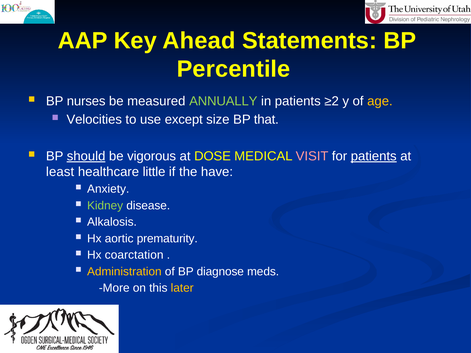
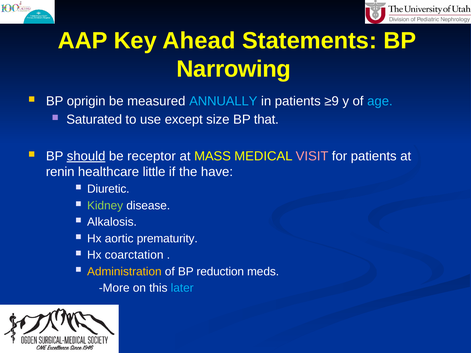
Percentile: Percentile -> Narrowing (234, 69)
nurses: nurses -> oprigin (86, 101)
ANNUALLY colour: light green -> light blue (223, 101)
≥2: ≥2 -> ≥9 (332, 101)
age colour: yellow -> light blue (380, 101)
Velocities: Velocities -> Saturated (94, 120)
vigorous: vigorous -> receptor (152, 156)
DOSE: DOSE -> MASS (213, 156)
patients underline: present -> none (374, 156)
least: least -> renin (60, 172)
Anxiety: Anxiety -> Diuretic (108, 189)
diagnose: diagnose -> reduction (220, 272)
later colour: yellow -> light blue (182, 288)
